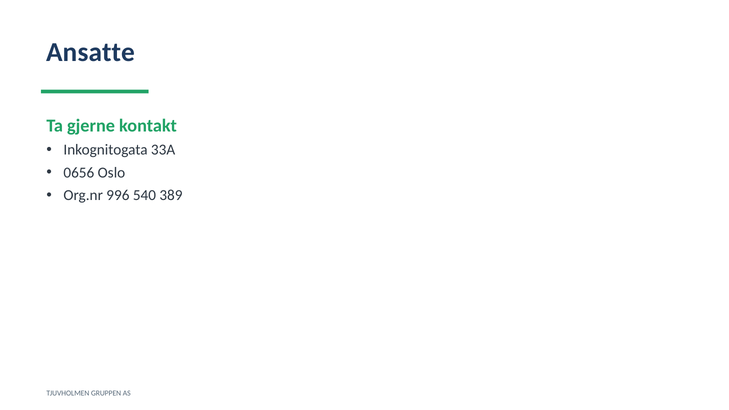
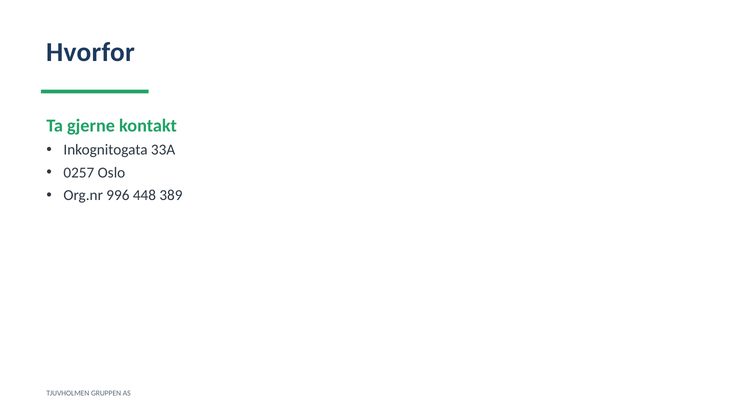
Ansatte: Ansatte -> Hvorfor (91, 52)
0656: 0656 -> 0257 (79, 173)
540: 540 -> 448 (144, 195)
